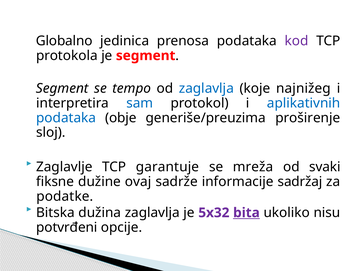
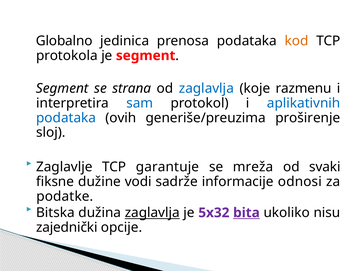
kod colour: purple -> orange (297, 41)
tempo: tempo -> strana (132, 89)
najnižeg: najnižeg -> razmenu (304, 89)
obje: obje -> ovih (121, 118)
ovaj: ovaj -> vodi (138, 182)
sadržaj: sadržaj -> odnosi (300, 182)
zaglavlja underline: none -> present (152, 213)
potvrđeni: potvrđeni -> zajednički (67, 228)
